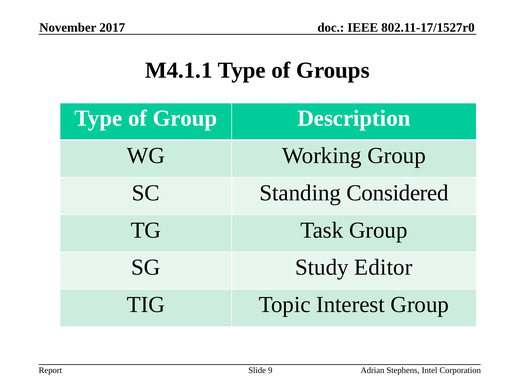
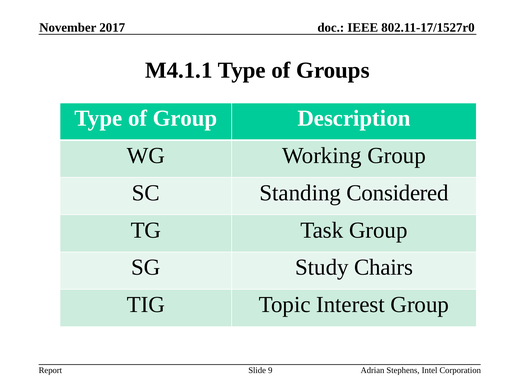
Editor: Editor -> Chairs (384, 268)
